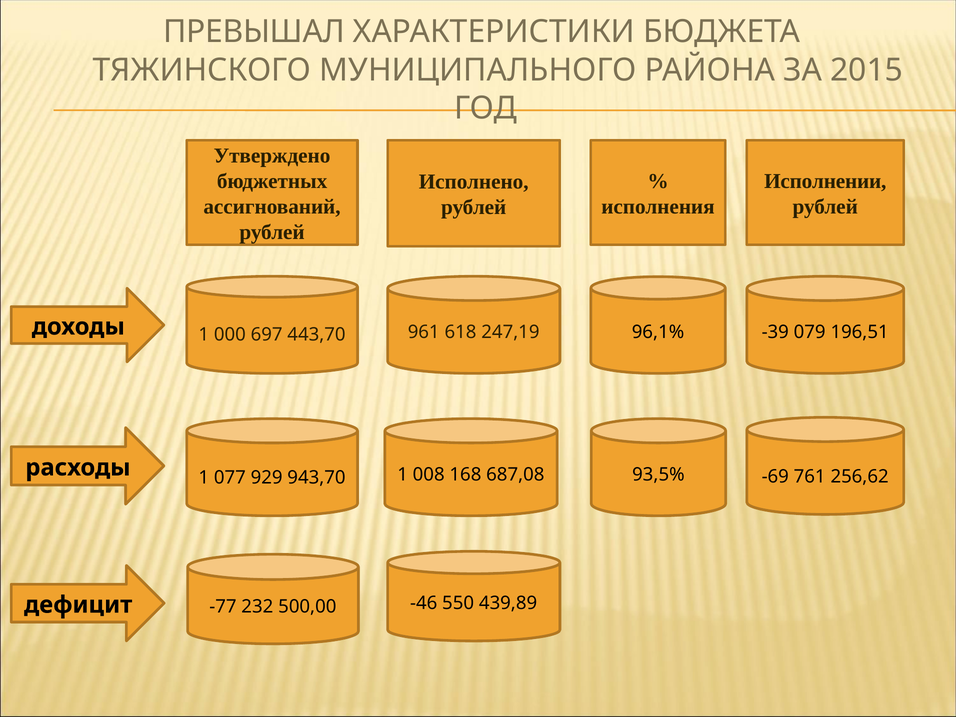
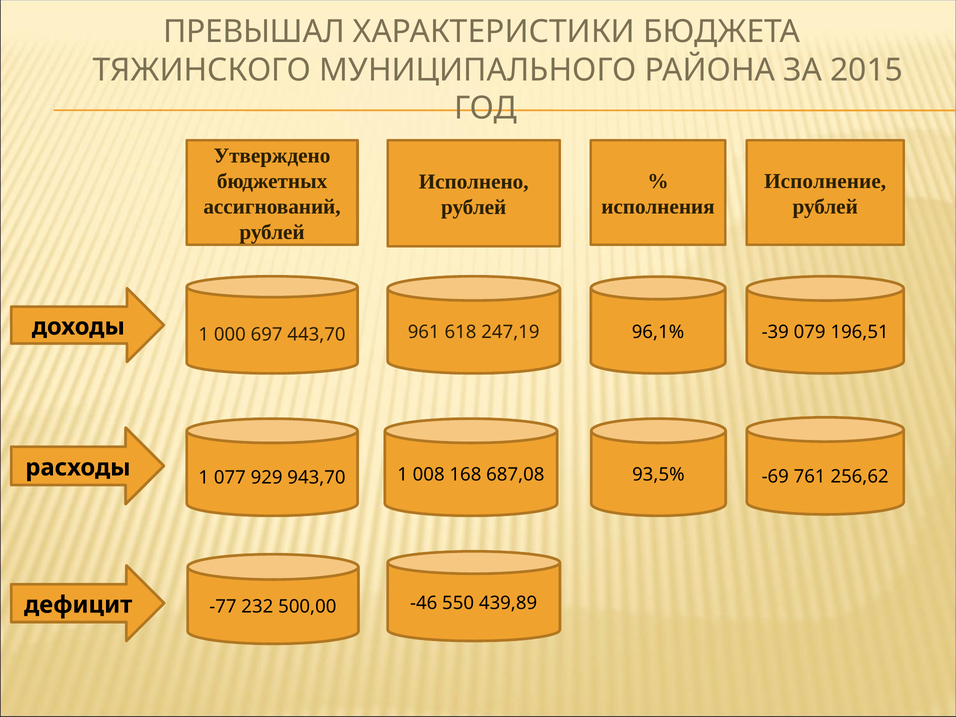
Исполнении: Исполнении -> Исполнение (825, 181)
